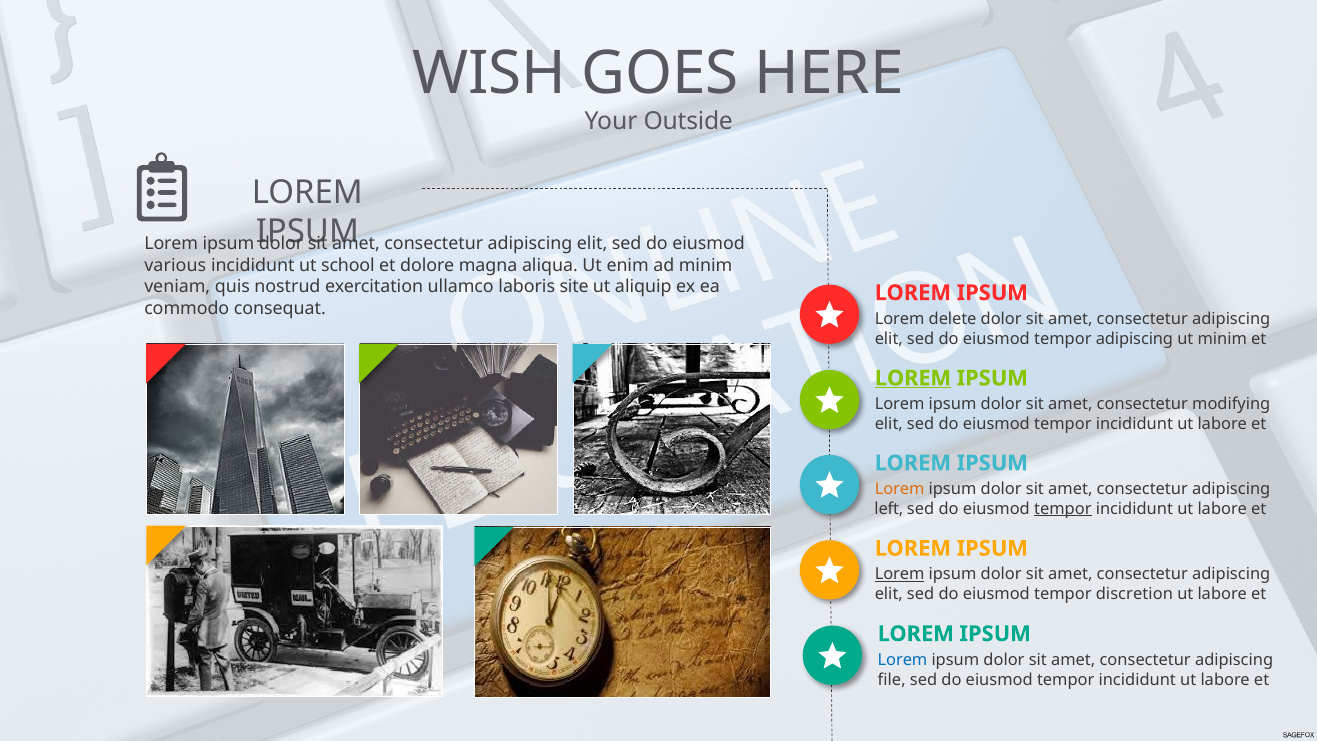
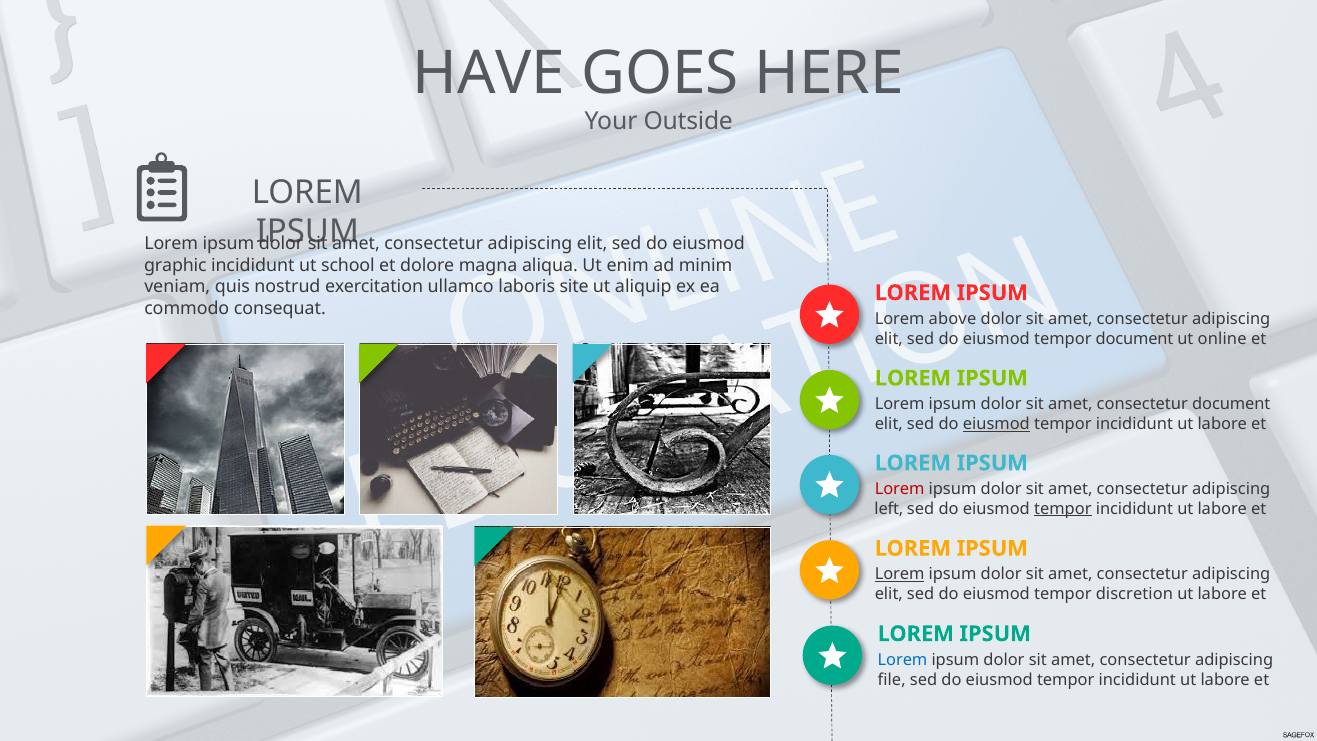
WISH: WISH -> HAVE (489, 73)
various: various -> graphic (175, 265)
delete: delete -> above (953, 319)
tempor adipiscing: adipiscing -> document (1134, 338)
ut minim: minim -> online (1222, 338)
LOREM underline: present -> none (913, 378)
consectetur modifying: modifying -> document (1231, 404)
eiusmod underline: none -> present (996, 424)
Lorem colour: orange -> red (900, 489)
